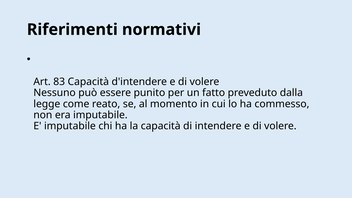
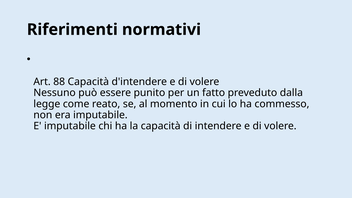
83: 83 -> 88 (59, 82)
